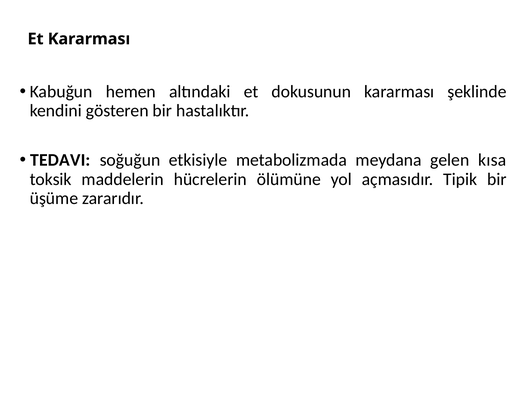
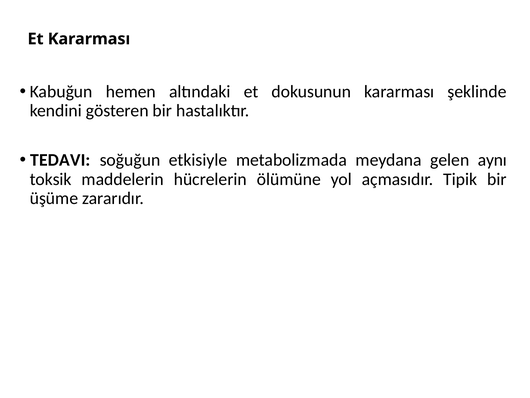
kısa: kısa -> aynı (492, 160)
